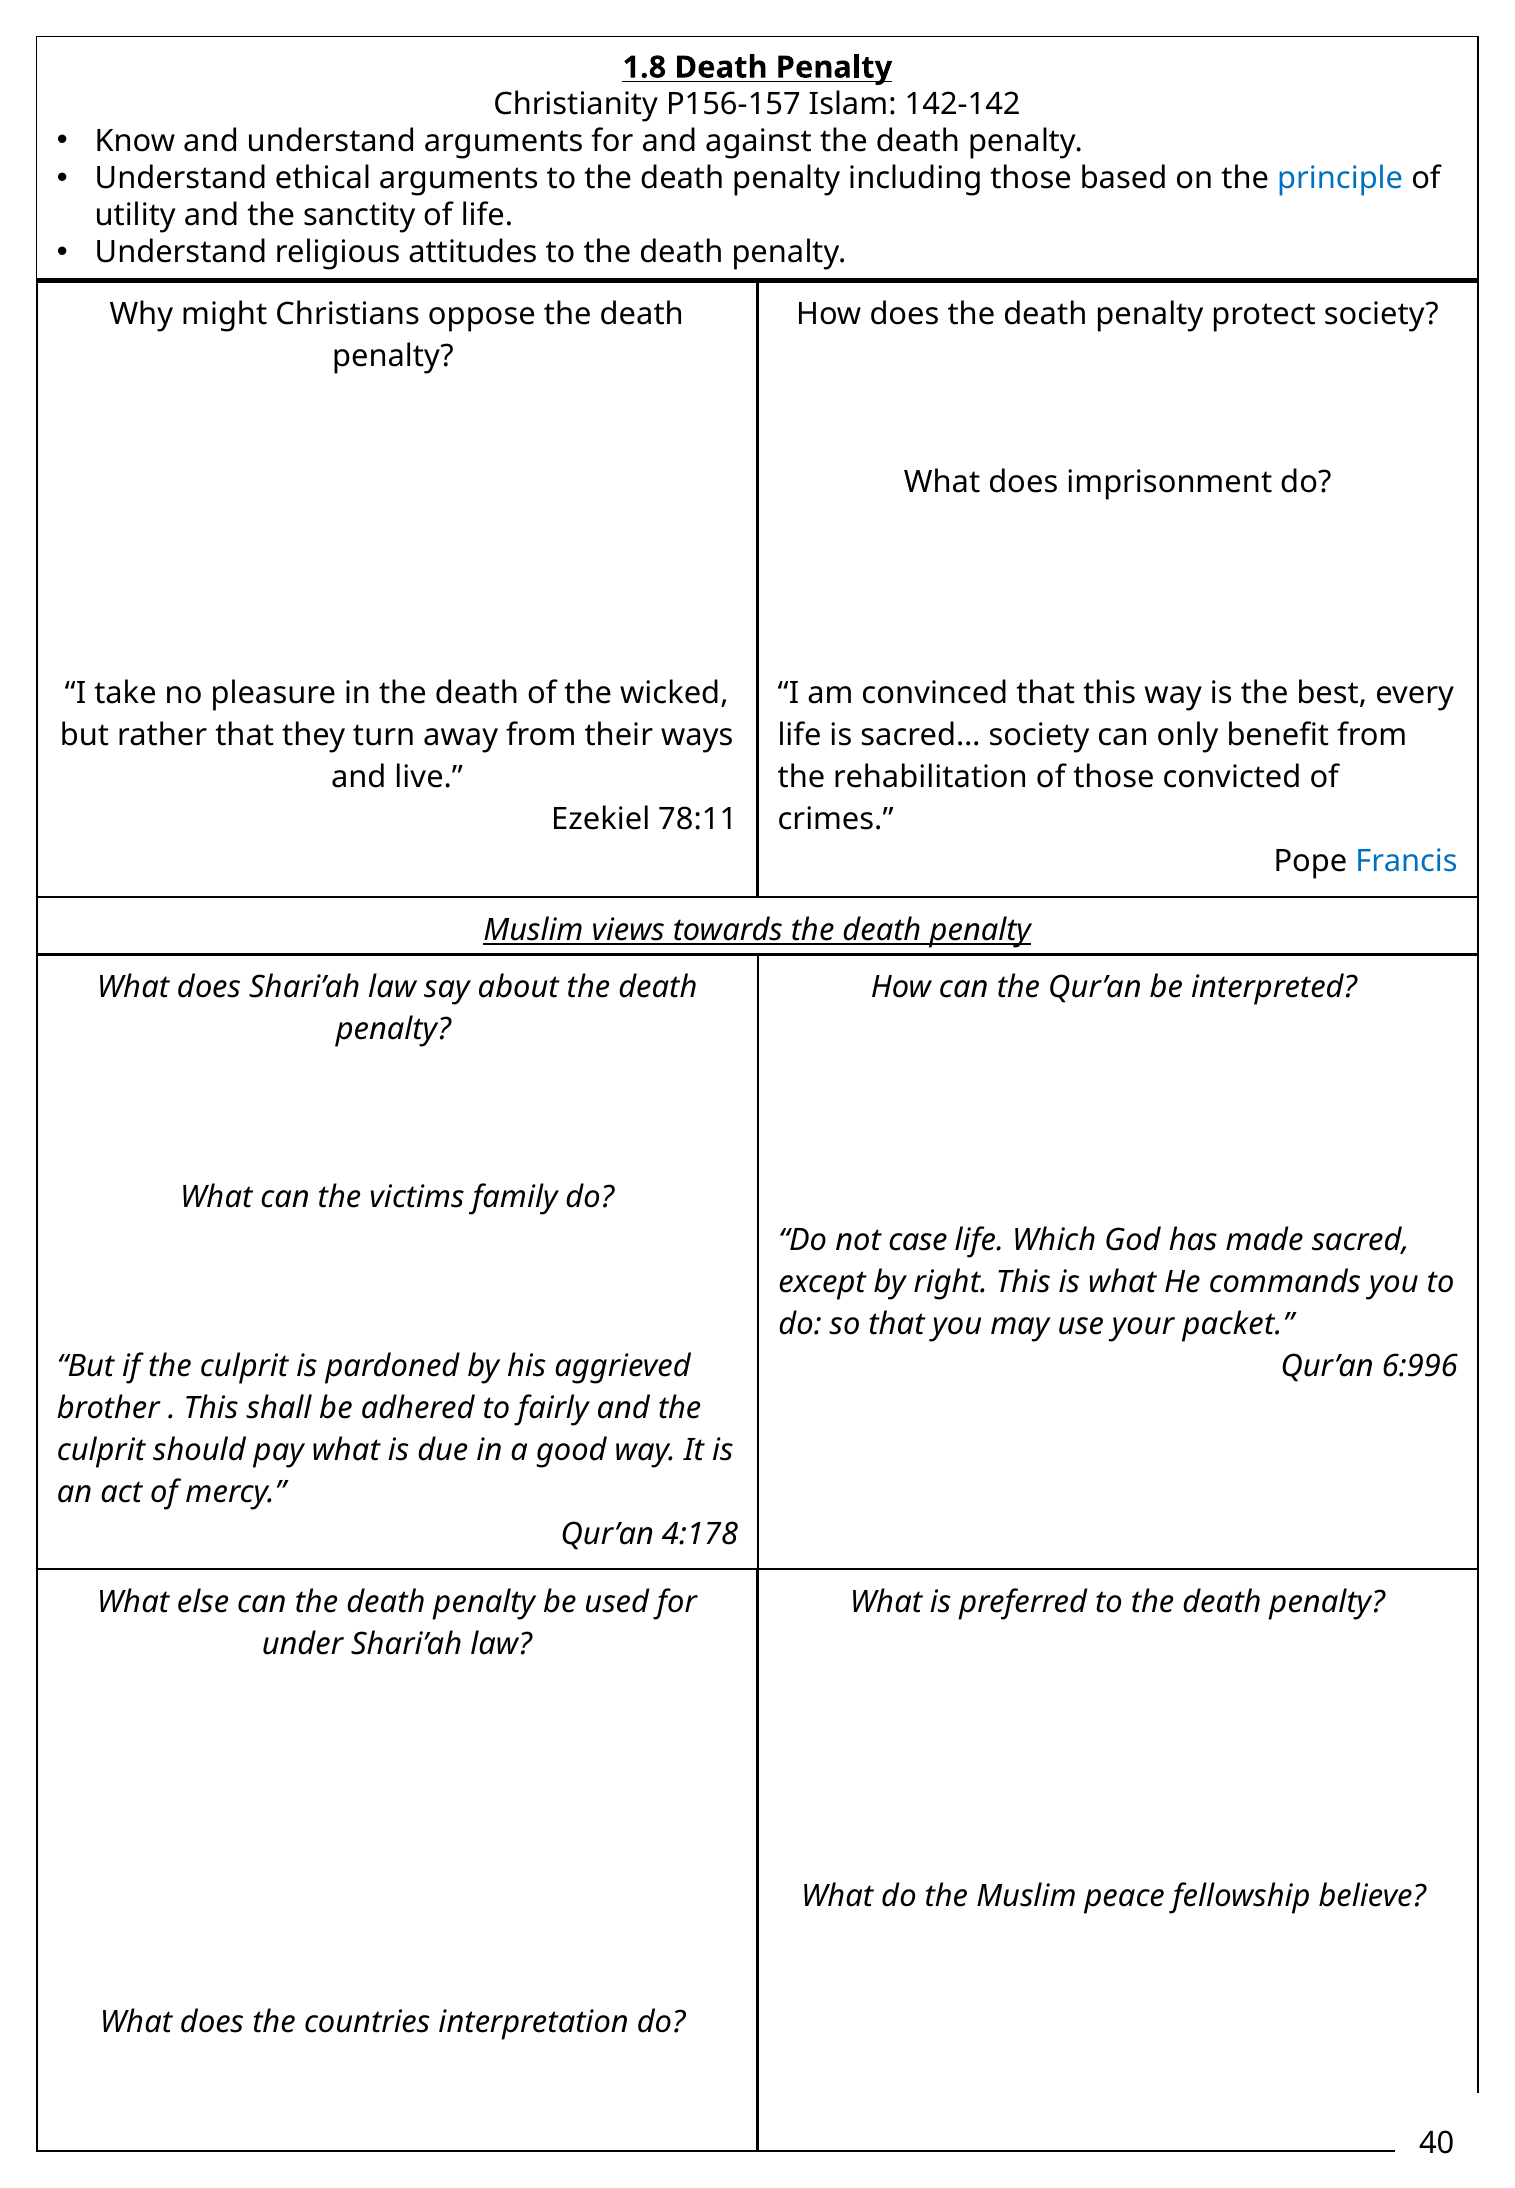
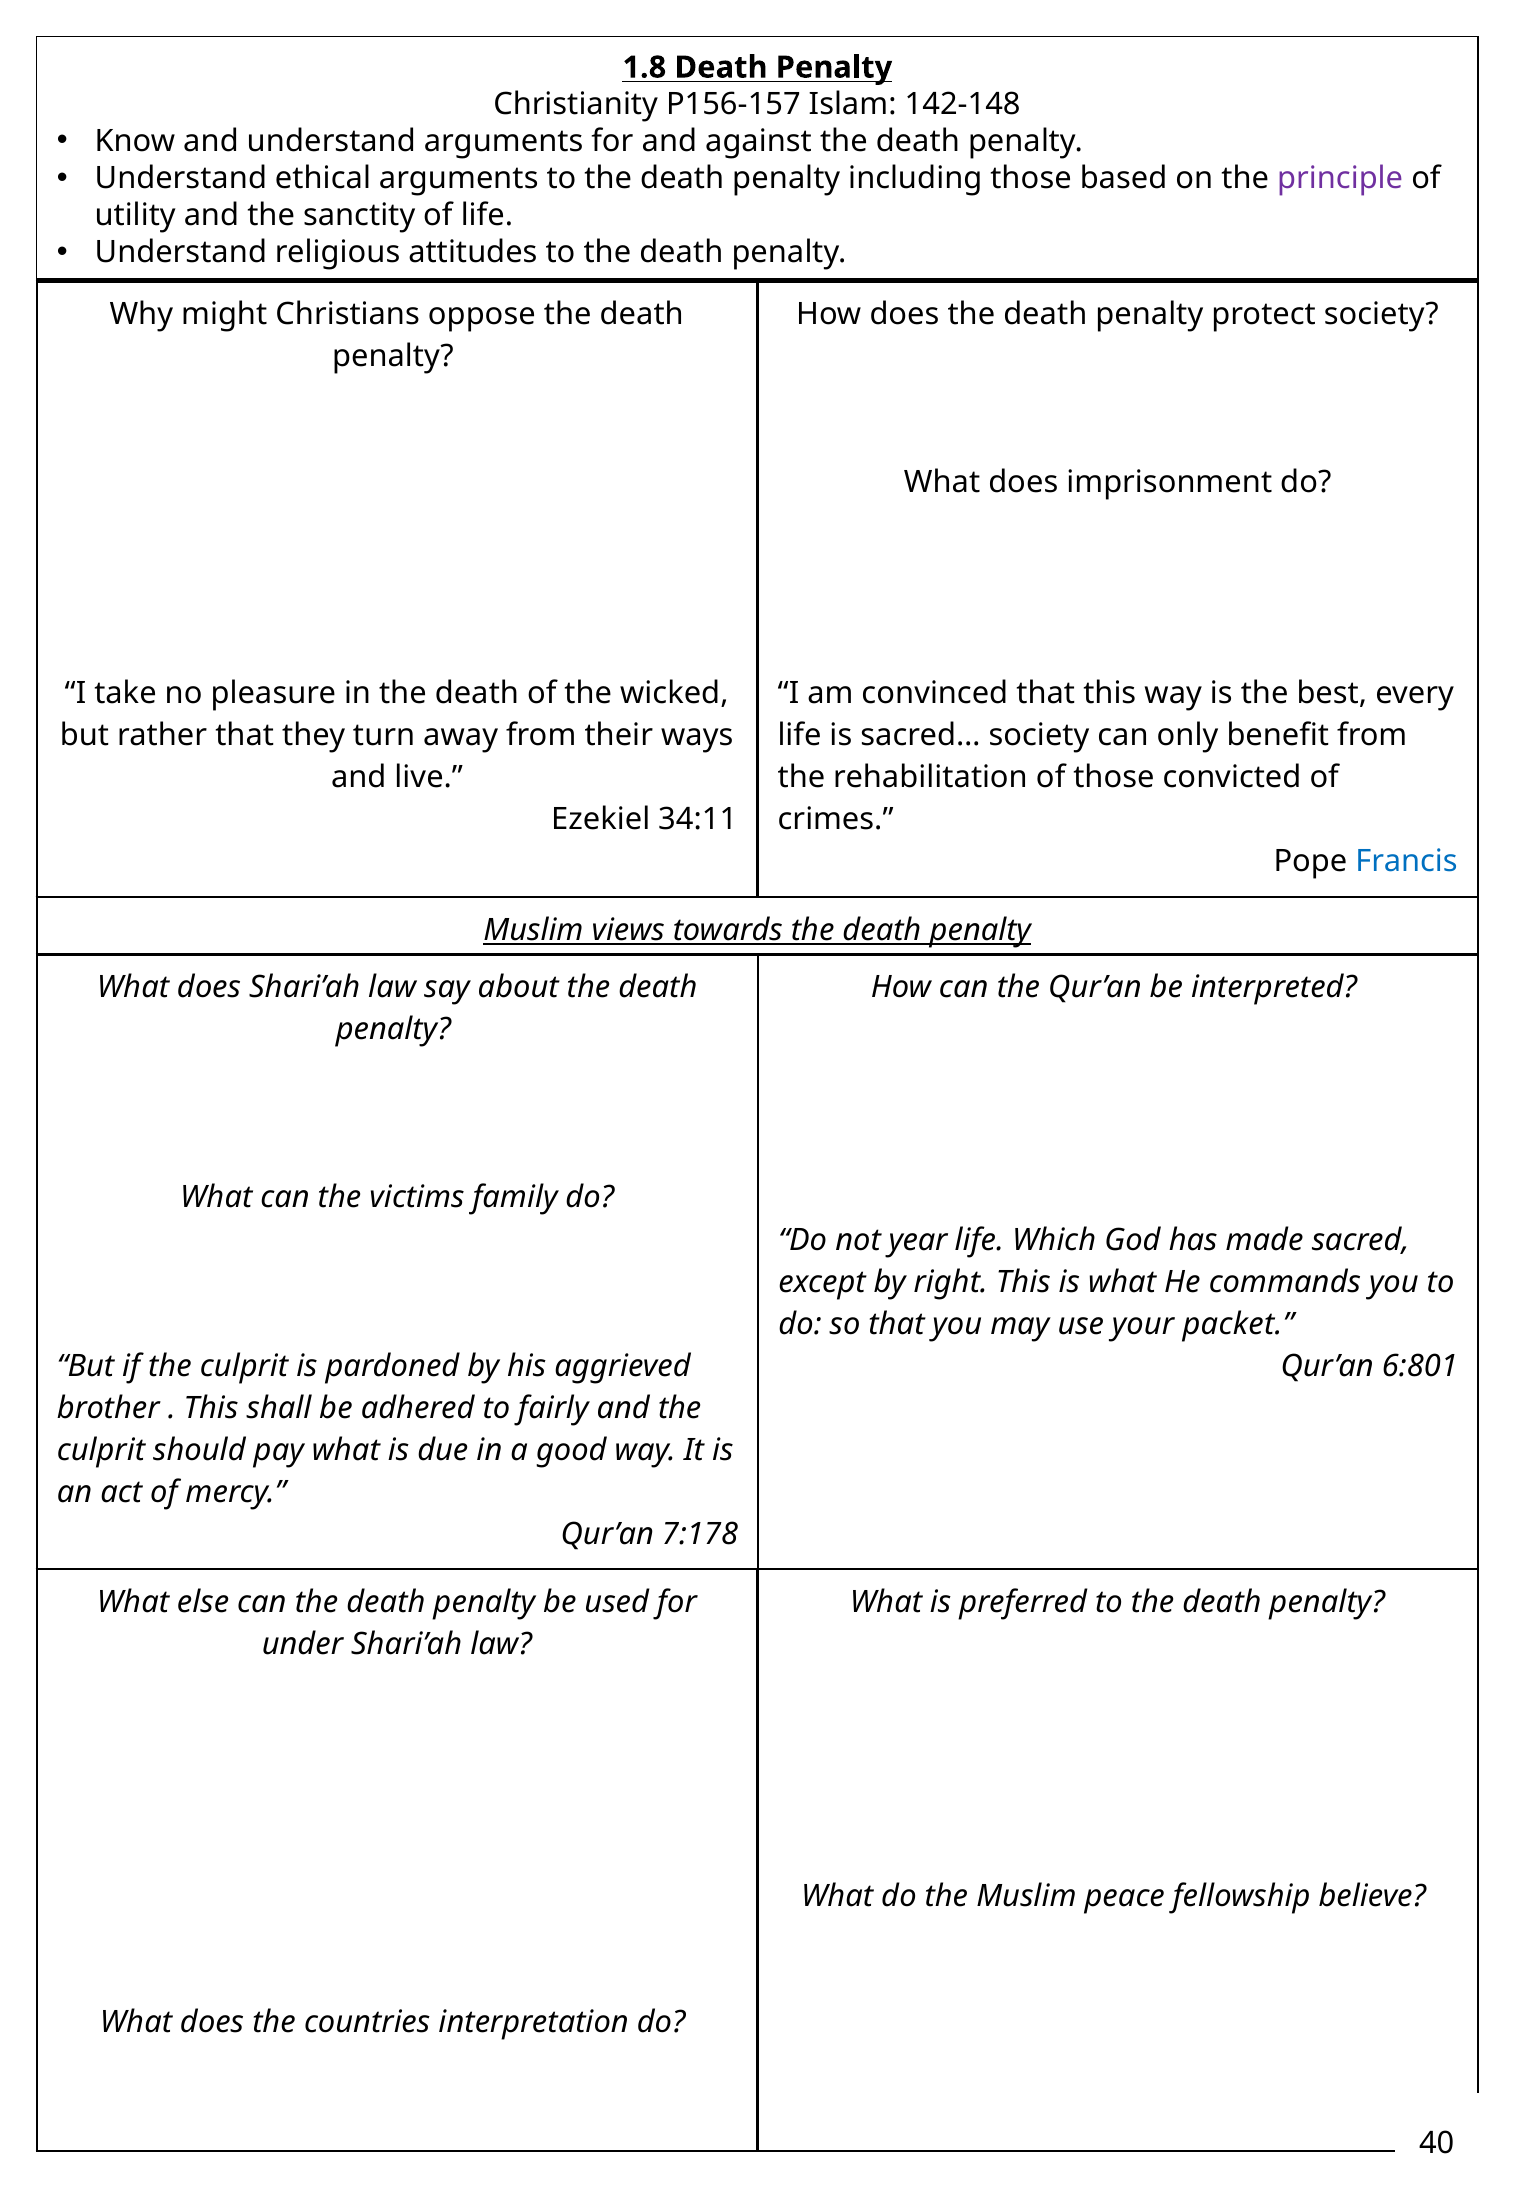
142-142: 142-142 -> 142-148 (963, 104)
principle colour: blue -> purple (1340, 179)
78:11: 78:11 -> 34:11 (698, 819)
case: case -> year (918, 1240)
6:996: 6:996 -> 6:801 (1420, 1366)
4:178: 4:178 -> 7:178 (700, 1535)
